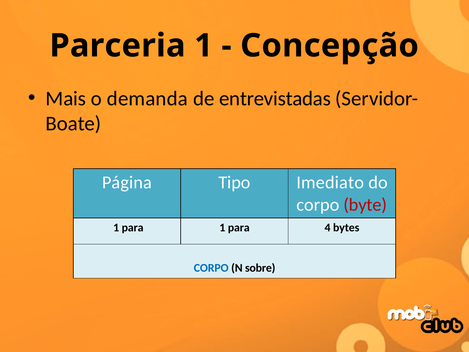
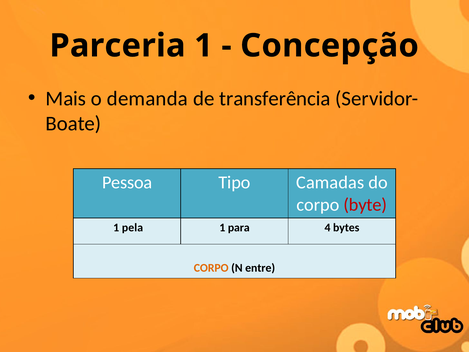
entrevistadas: entrevistadas -> transferência (275, 98)
Página: Página -> Pessoa (127, 182)
Imediato: Imediato -> Camadas (330, 182)
para: para -> pela (132, 227)
CORPO colour: blue -> orange (211, 268)
sobre: sobre -> entre (260, 268)
